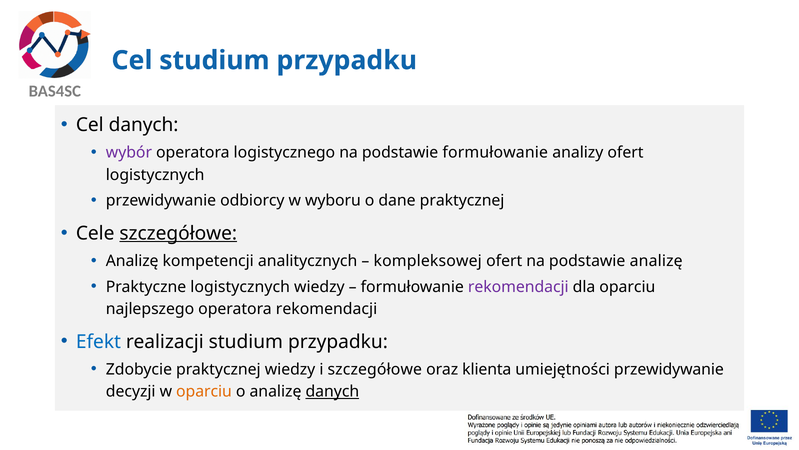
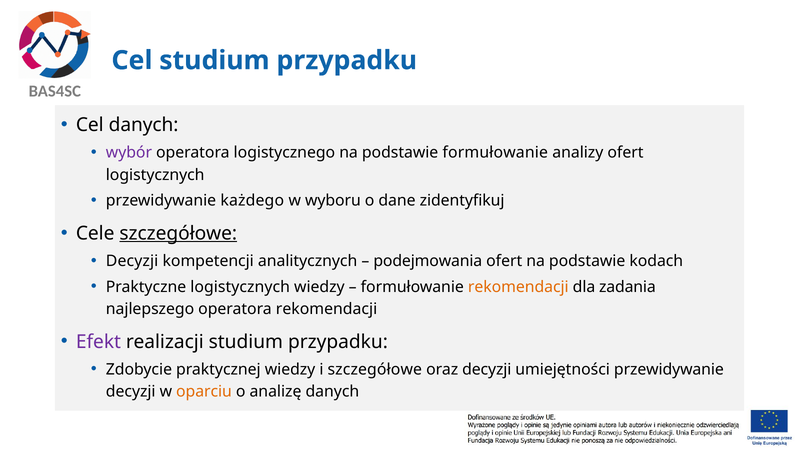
odbiorcy: odbiorcy -> każdego (252, 200)
dane praktycznej: praktycznej -> zidentyfikuj (462, 200)
Analizę: Analizę -> Decyzji (132, 261)
kompleksowej: kompleksowej -> podejmowania (428, 261)
podstawie analizę: analizę -> kodach (656, 261)
rekomendacji colour: purple -> orange (518, 287)
dla oparciu: oparciu -> zadania (627, 287)
Efekt colour: blue -> purple (98, 341)
oraz klienta: klienta -> decyzji (487, 369)
danych underline: present -> none (332, 391)
